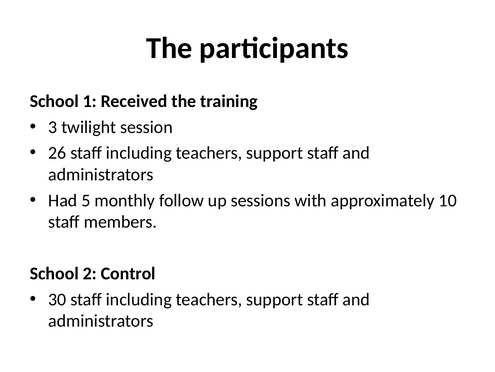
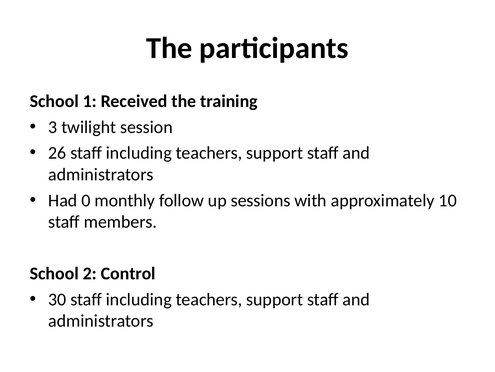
5: 5 -> 0 (86, 200)
